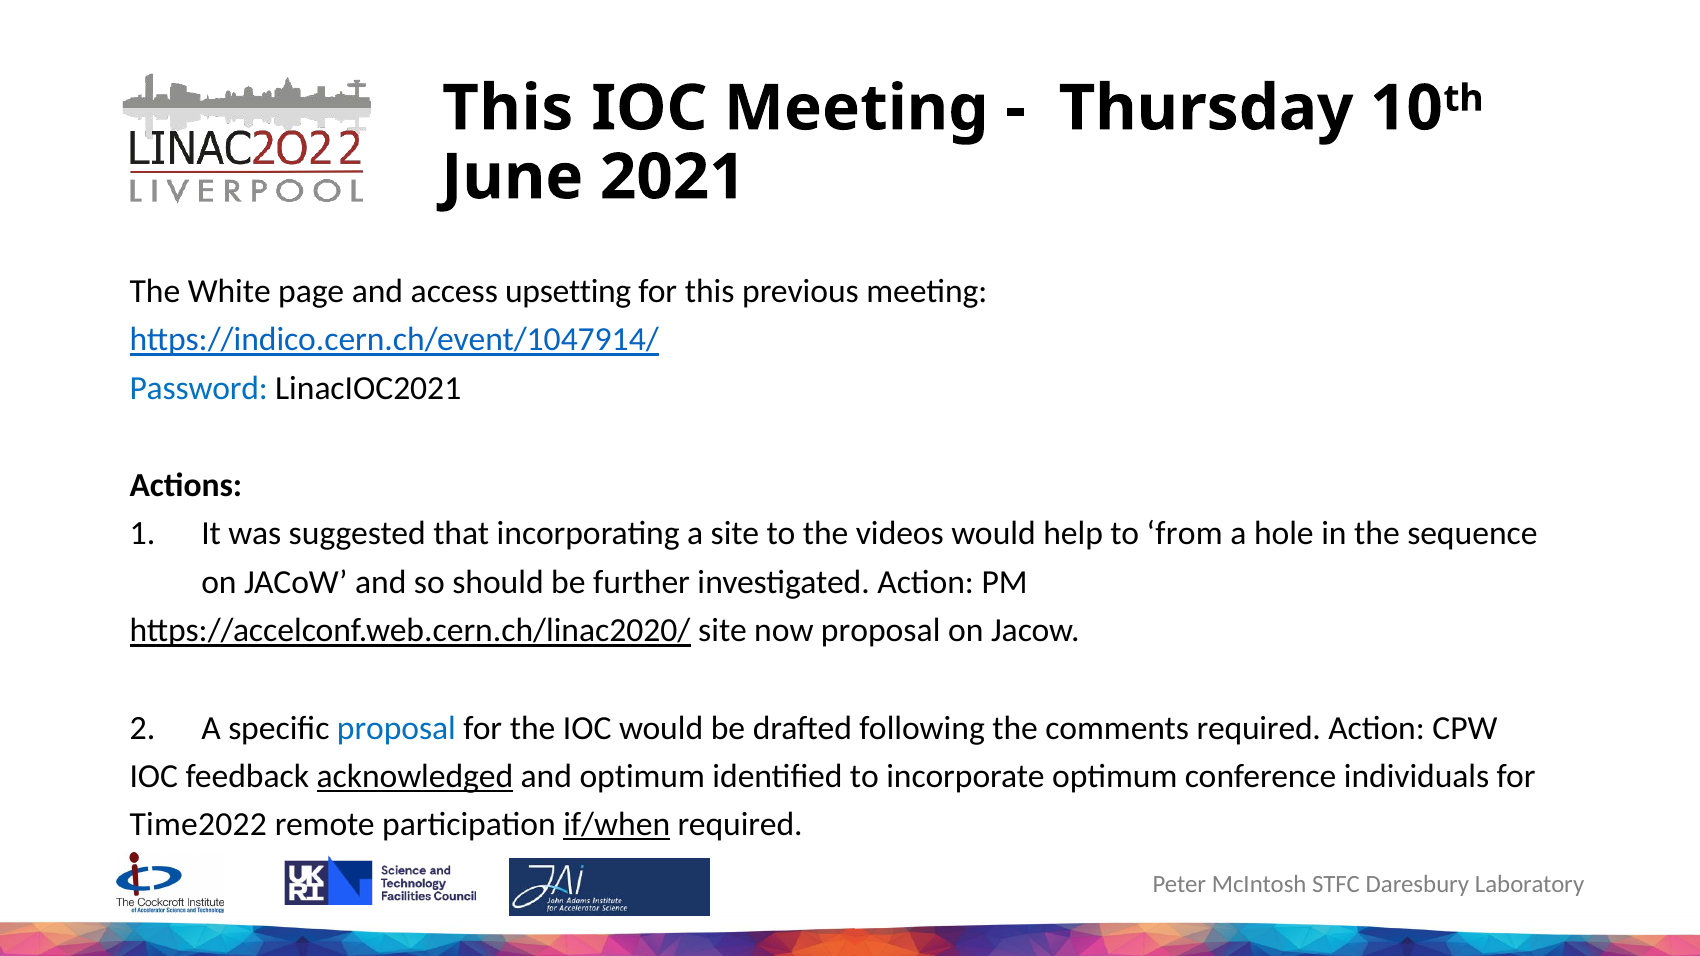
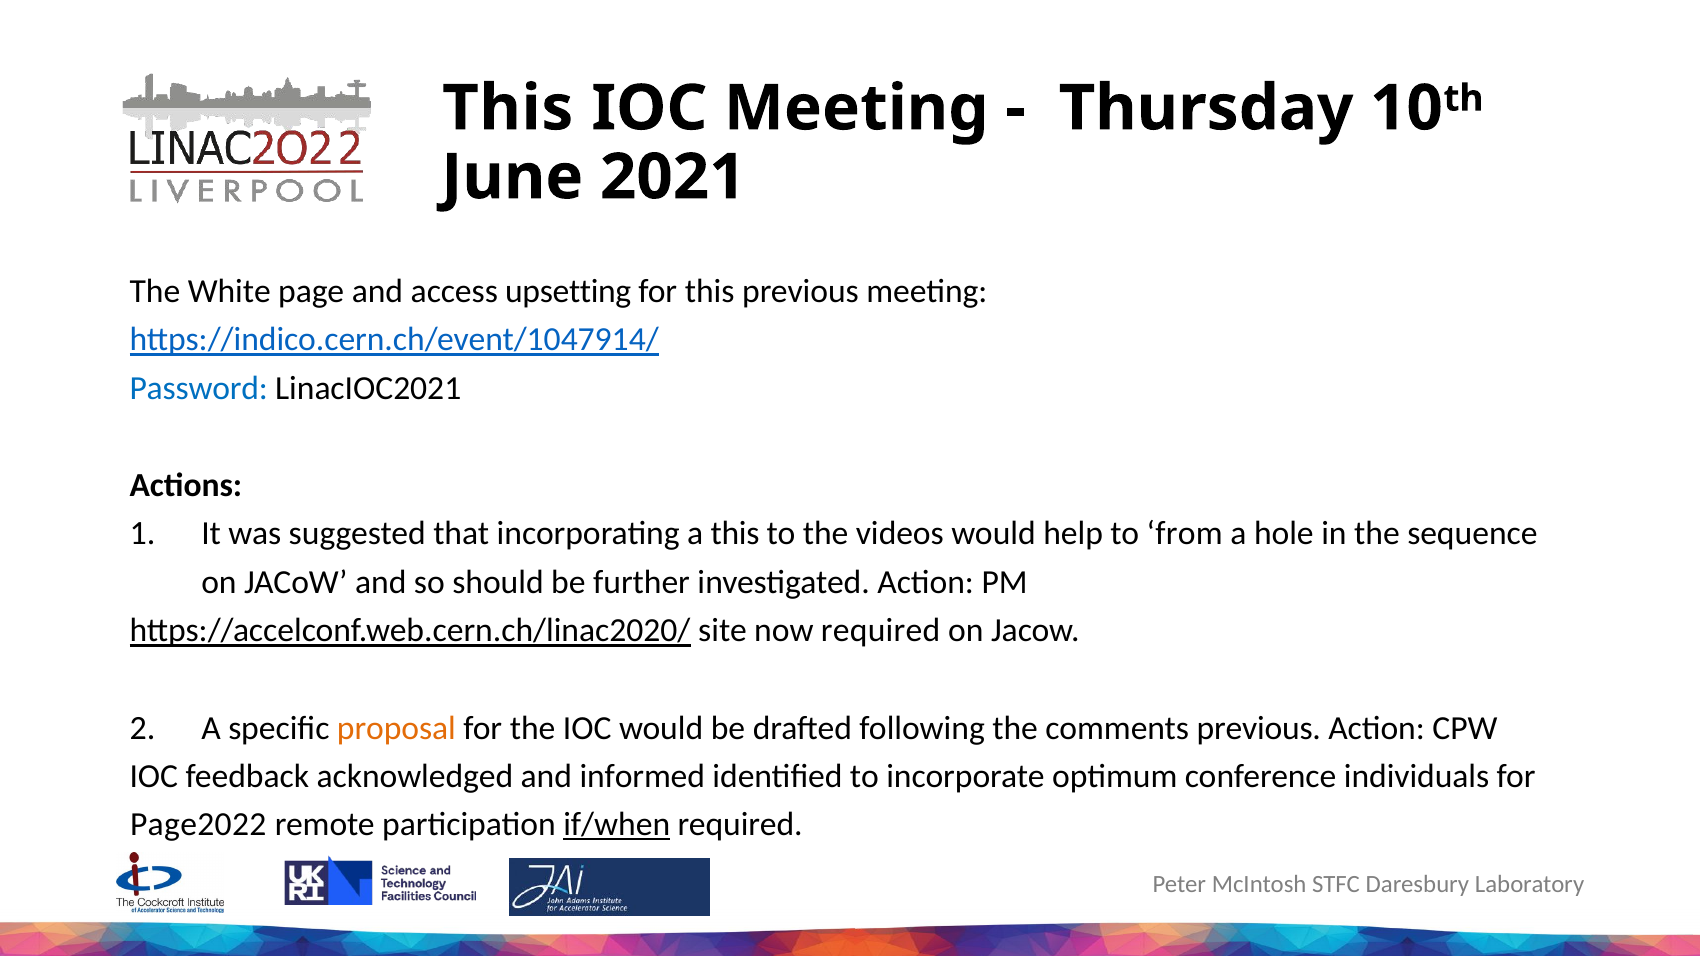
a site: site -> this (735, 534)
now proposal: proposal -> required (881, 631)
proposal colour: blue -> orange (396, 728)
comments required: required -> previous (1259, 728)
acknowledged underline: present -> none (415, 776)
and optimum: optimum -> informed (642, 776)
Time2022: Time2022 -> Page2022 (198, 825)
